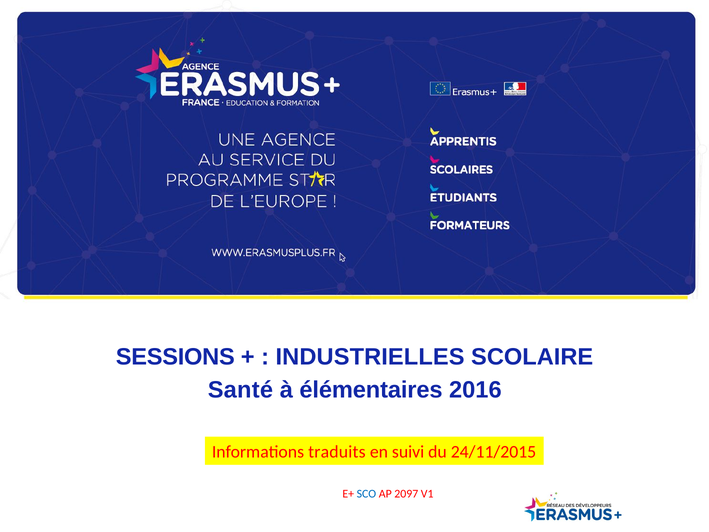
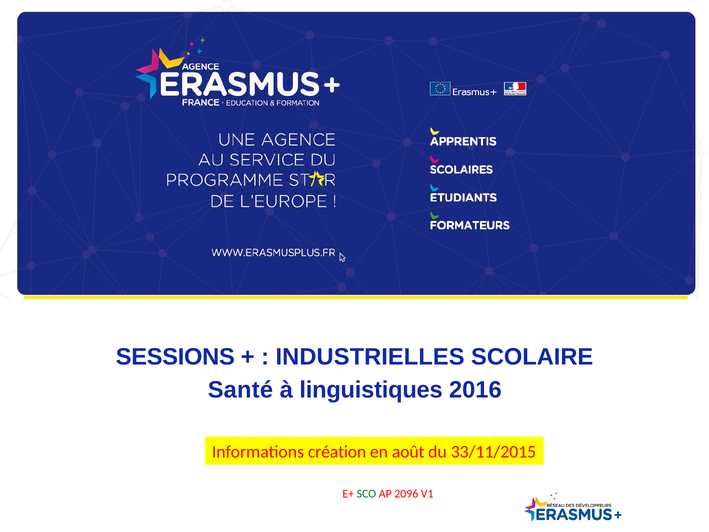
élémentaires: élémentaires -> linguistiques (371, 390)
traduits: traduits -> création (337, 452)
suivi: suivi -> août (408, 452)
24/11/2015: 24/11/2015 -> 33/11/2015 (493, 452)
SCO colour: blue -> green (366, 494)
2097: 2097 -> 2096 (406, 494)
